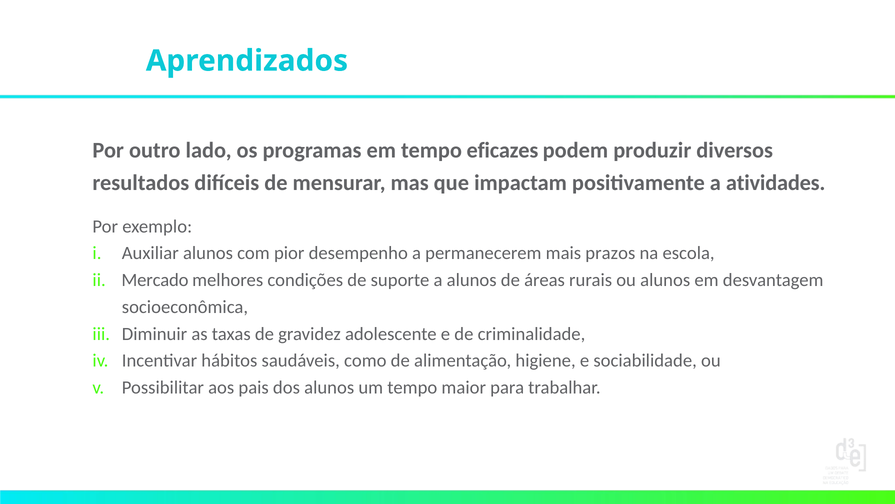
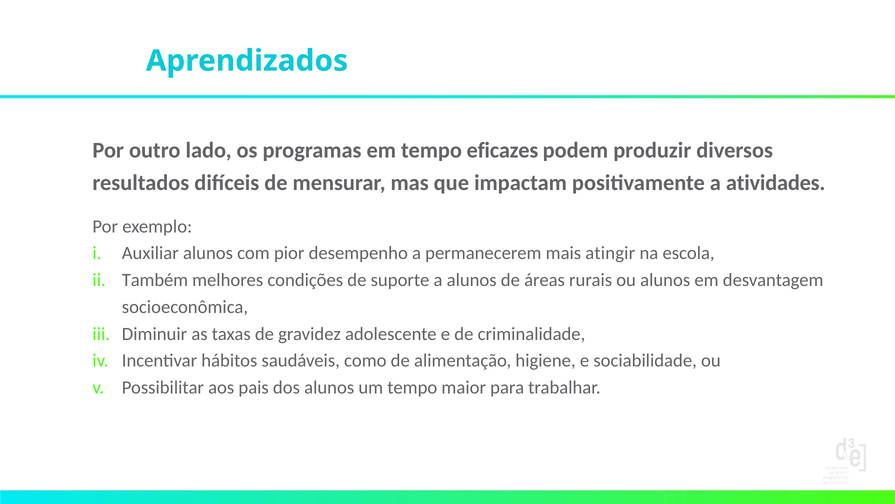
prazos: prazos -> atingir (610, 253)
Mercado: Mercado -> Também (155, 280)
